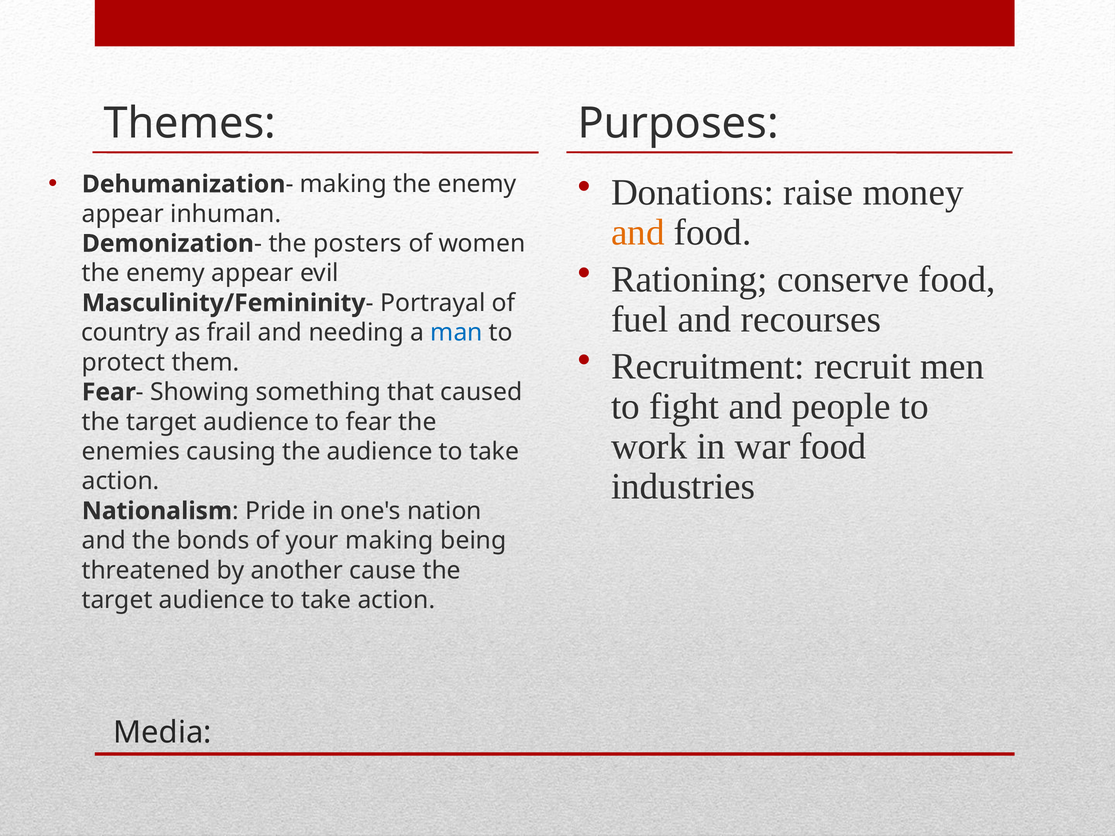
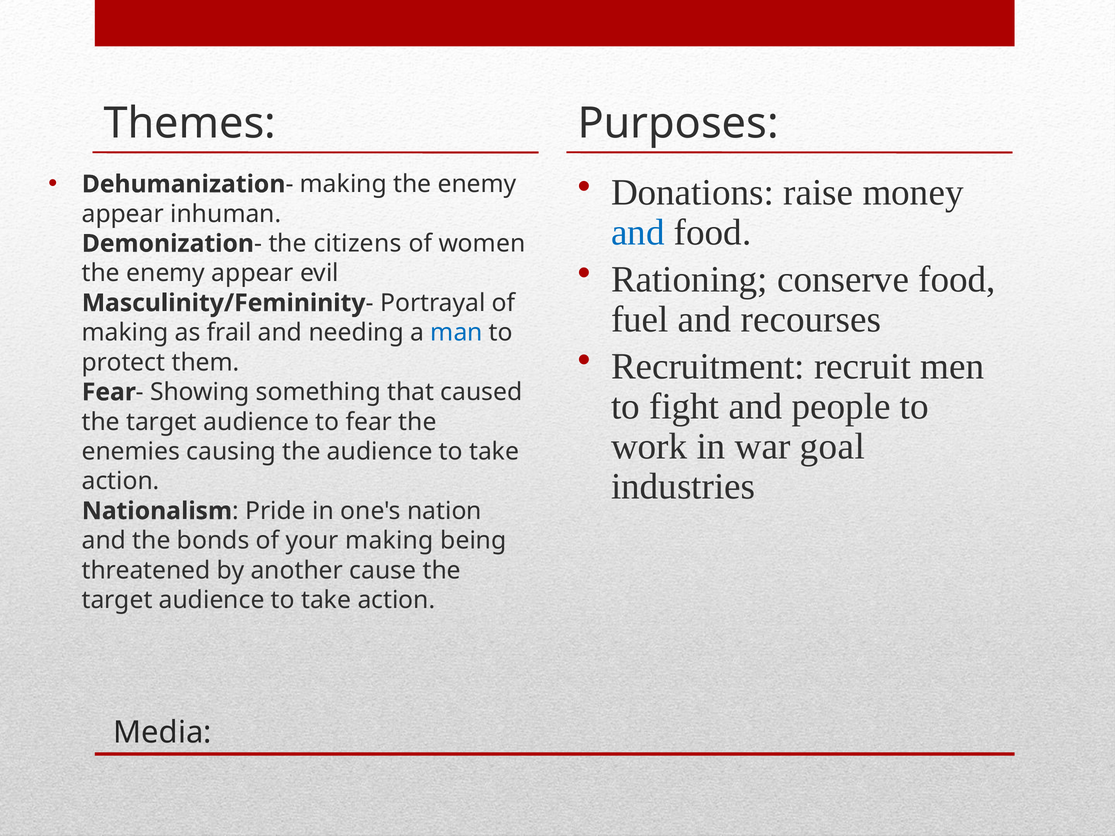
and colour: orange -> blue (638, 233)
posters: posters -> citizens (358, 244)
country: country -> making (125, 333)
war food: food -> goal (833, 447)
